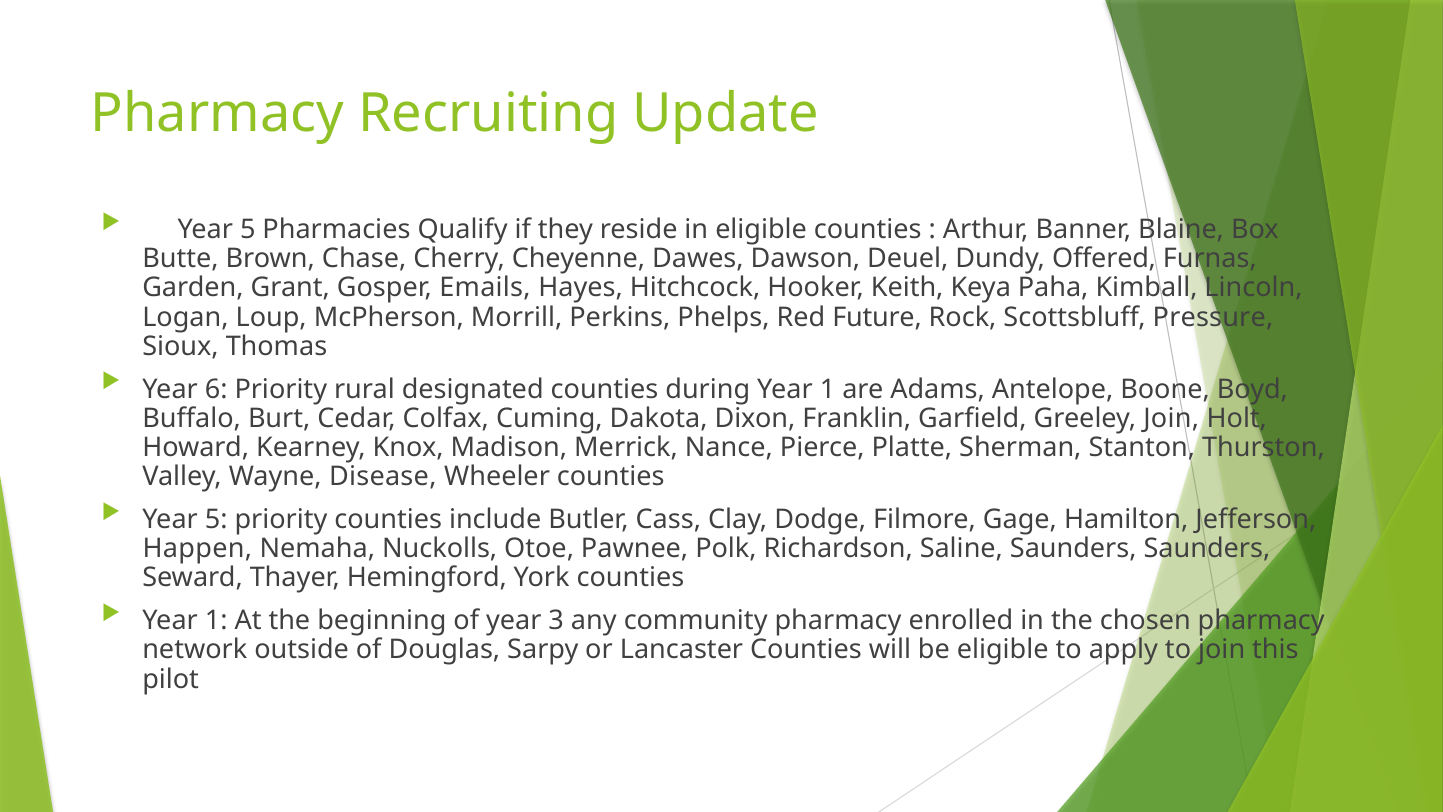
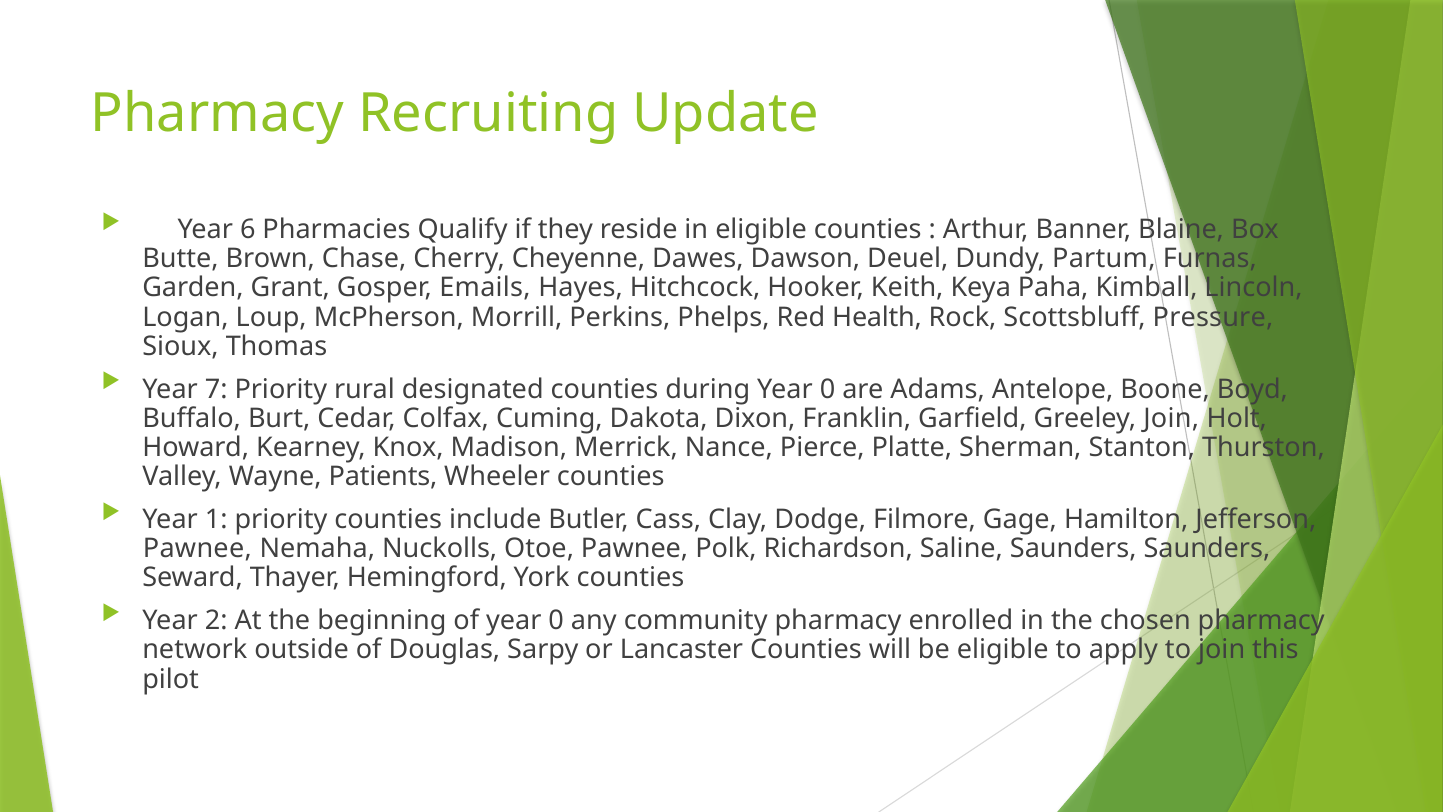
5: 5 -> 6 (248, 229)
Offered: Offered -> Partum (1104, 259)
Future: Future -> Health (877, 317)
6: 6 -> 7 (216, 389)
during Year 1: 1 -> 0 (827, 389)
Disease: Disease -> Patients (383, 477)
5: 5 -> 1 (216, 519)
Happen: Happen -> Pawnee (197, 549)
1: 1 -> 2 (216, 621)
of year 3: 3 -> 0 (556, 621)
